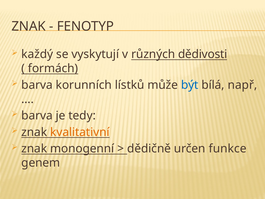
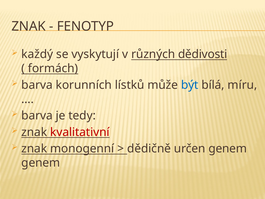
např: např -> míru (242, 85)
kvalitativní colour: orange -> red (80, 132)
určen funkce: funkce -> genem (228, 148)
